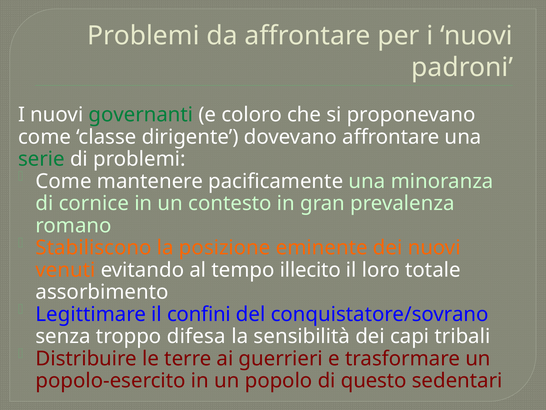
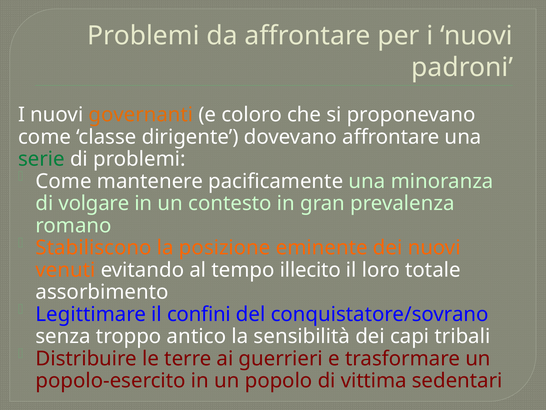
governanti colour: green -> orange (141, 115)
cornice: cornice -> volgare (94, 203)
difesa: difesa -> antico (196, 336)
questo: questo -> vittima (374, 380)
